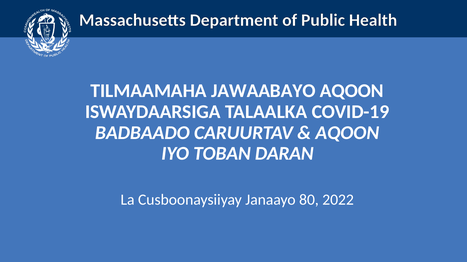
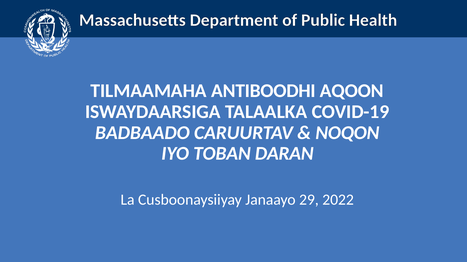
JAWAABAYO: JAWAABAYO -> ANTIBOODHI (263, 91)
AQOON: AQOON -> NOQON (347, 133)
80: 80 -> 29 (309, 200)
